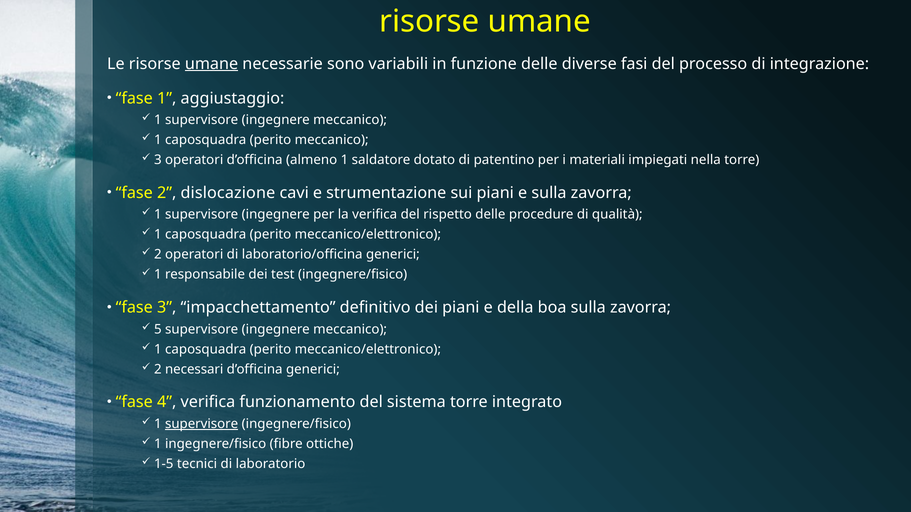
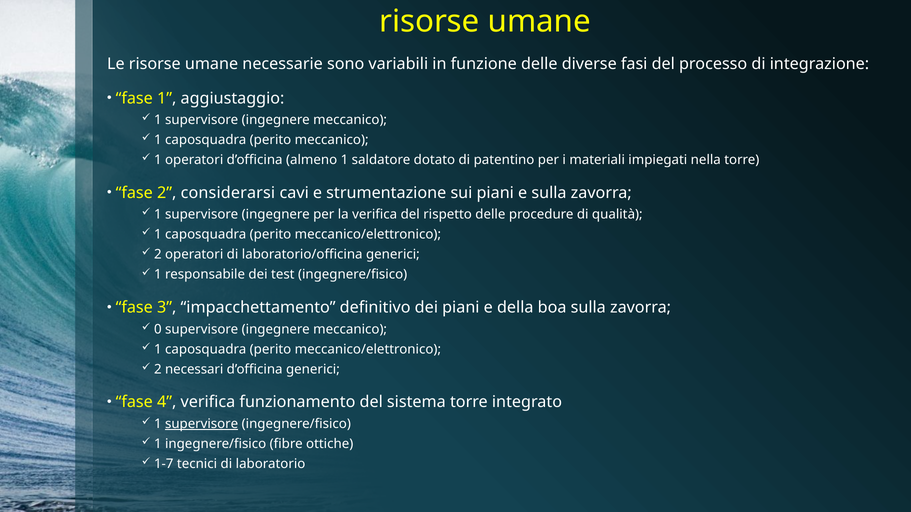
umane underline: present -> none (212, 64)
3: 3 -> 1 (158, 160)
dislocazione: dislocazione -> considerarsi (228, 193)
5: 5 -> 0 (158, 329)
1-5: 1-5 -> 1-7 (164, 464)
